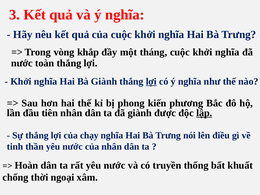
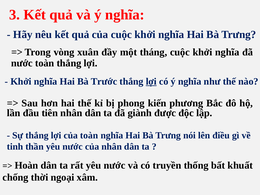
khắp: khắp -> xuân (88, 52)
Bà Giành: Giành -> Trước (104, 81)
lập underline: present -> none (204, 113)
của chạy: chạy -> toàn (89, 135)
